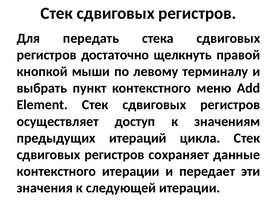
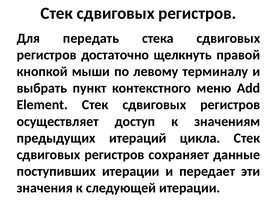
контекстного: контекстного -> поступивших (56, 171)
